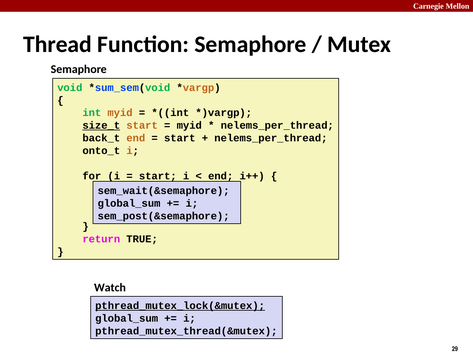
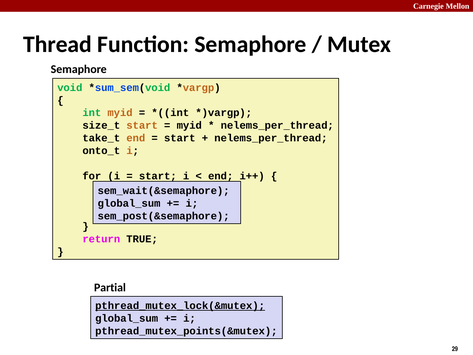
size_t underline: present -> none (101, 125)
back_t: back_t -> take_t (101, 138)
Watch: Watch -> Partial (110, 287)
pthread_mutex_thread(&mutex: pthread_mutex_thread(&mutex -> pthread_mutex_points(&mutex (186, 331)
